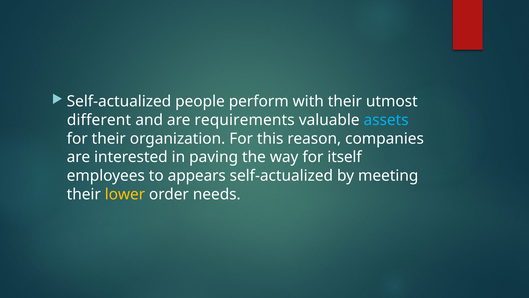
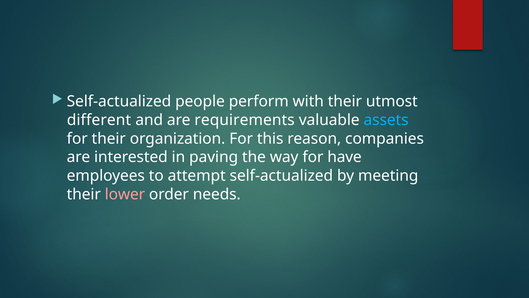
itself: itself -> have (345, 157)
appears: appears -> attempt (197, 176)
lower colour: yellow -> pink (125, 194)
